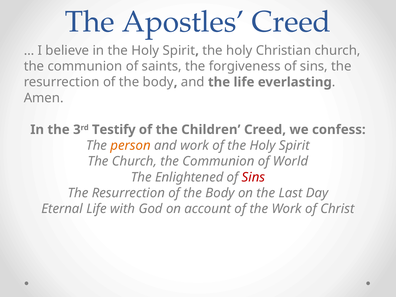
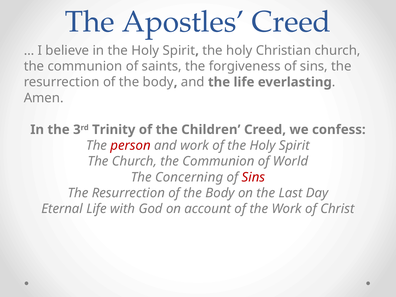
Testify: Testify -> Trinity (114, 130)
person colour: orange -> red (131, 145)
Enlightened: Enlightened -> Concerning (189, 177)
